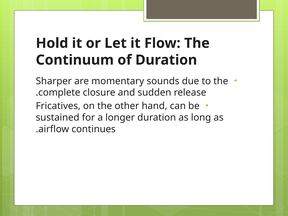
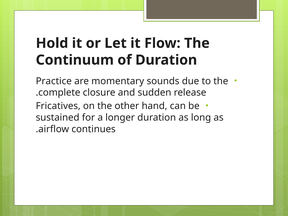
Sharper: Sharper -> Practice (54, 81)
